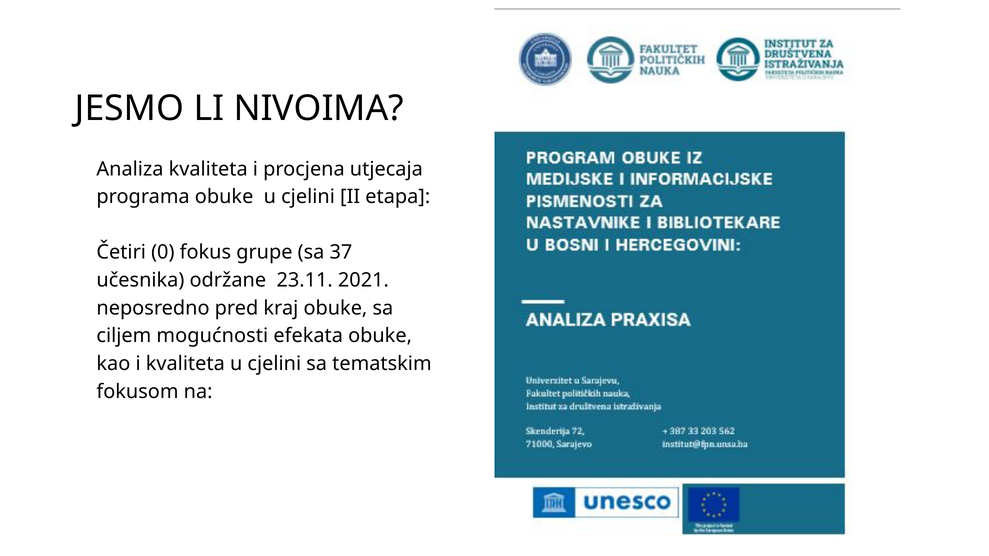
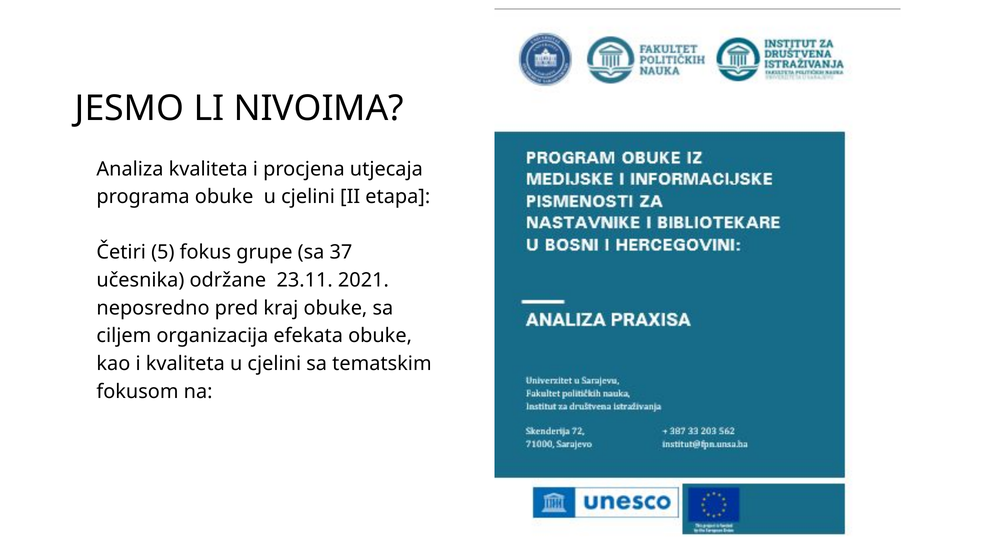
0: 0 -> 5 (163, 253)
mogućnosti: mogućnosti -> organizacija (212, 336)
